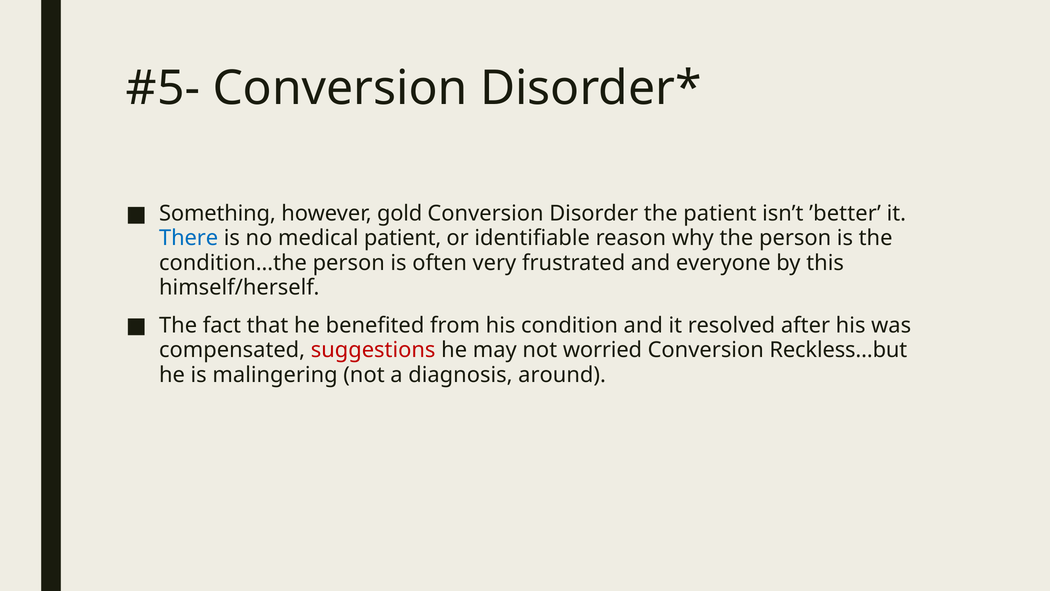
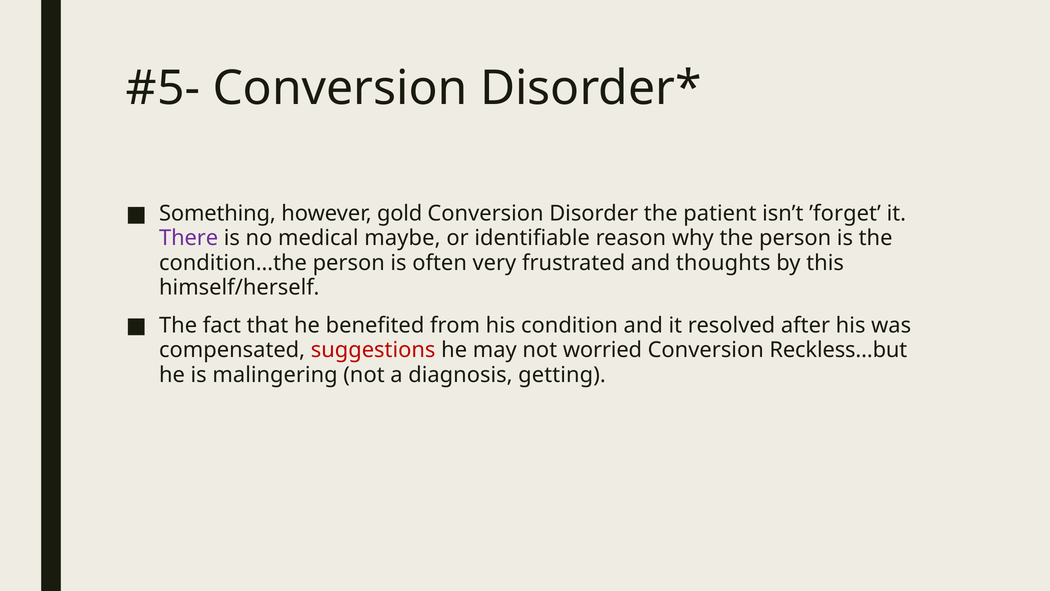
’better: ’better -> ’forget (845, 213)
There colour: blue -> purple (189, 238)
medical patient: patient -> maybe (402, 238)
everyone: everyone -> thoughts (723, 263)
around: around -> getting (562, 375)
